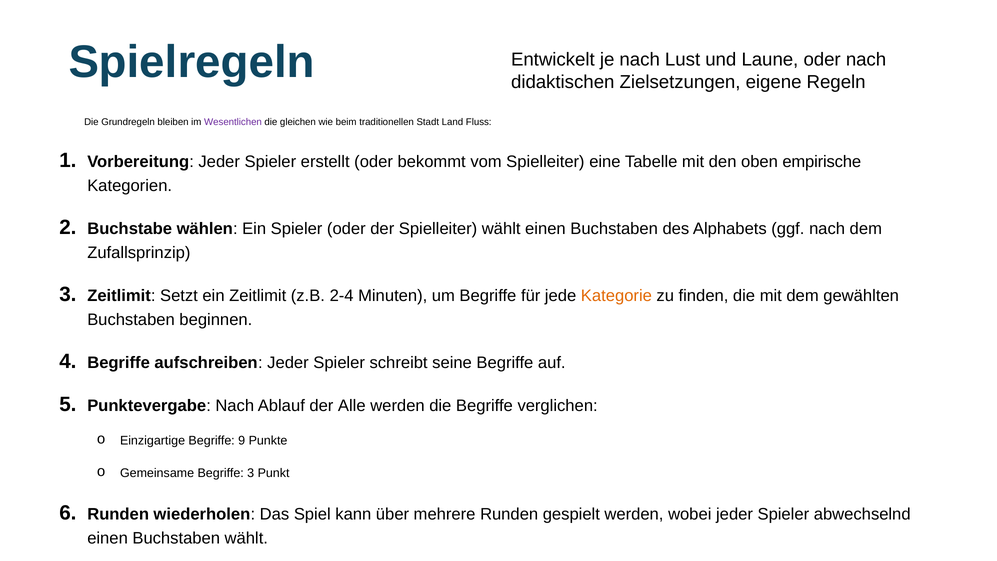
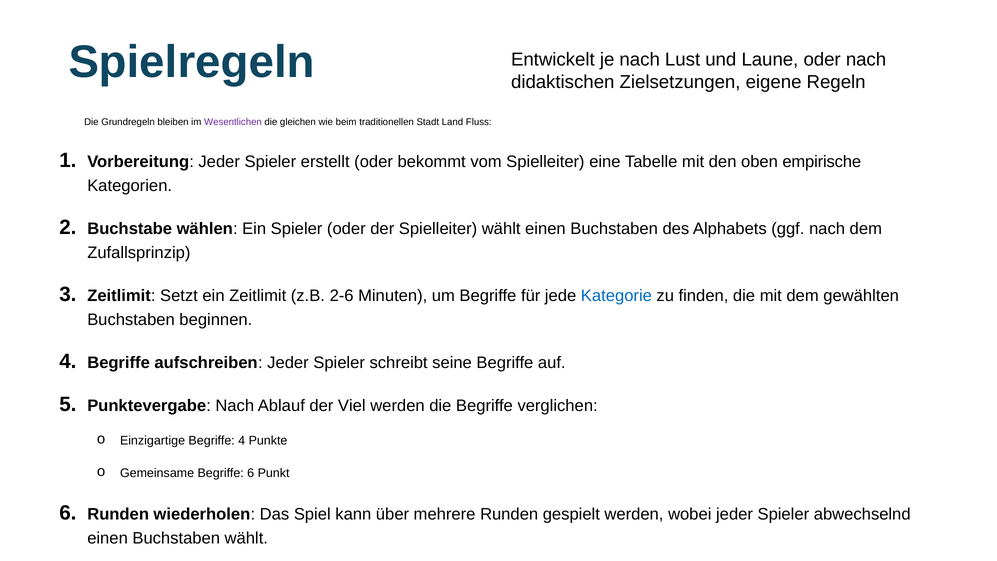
2-4: 2-4 -> 2-6 (342, 296)
Kategorie colour: orange -> blue (616, 296)
Alle: Alle -> Viel (352, 406)
Begriffe 9: 9 -> 4 (242, 441)
Begriffe 3: 3 -> 6 (251, 473)
